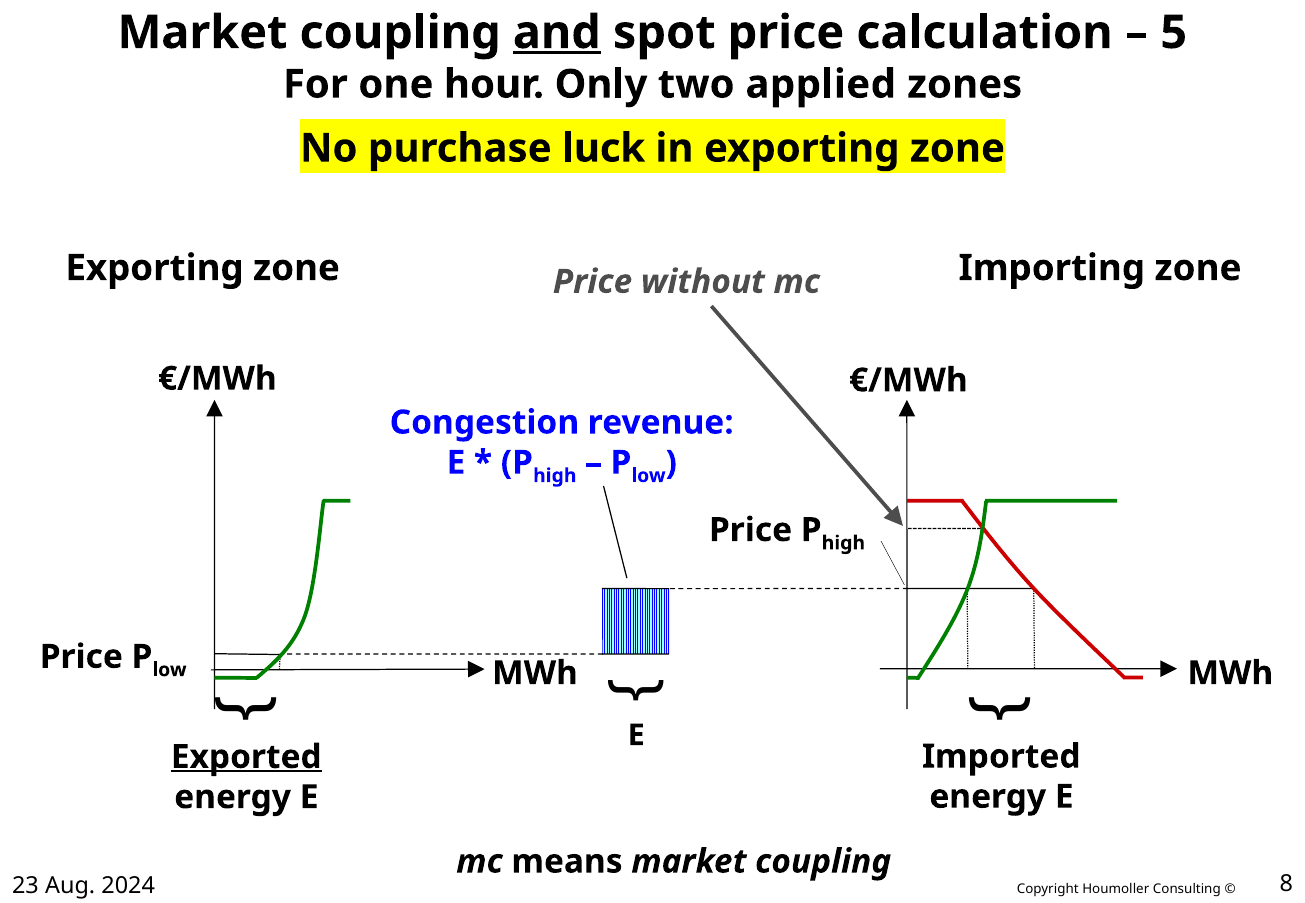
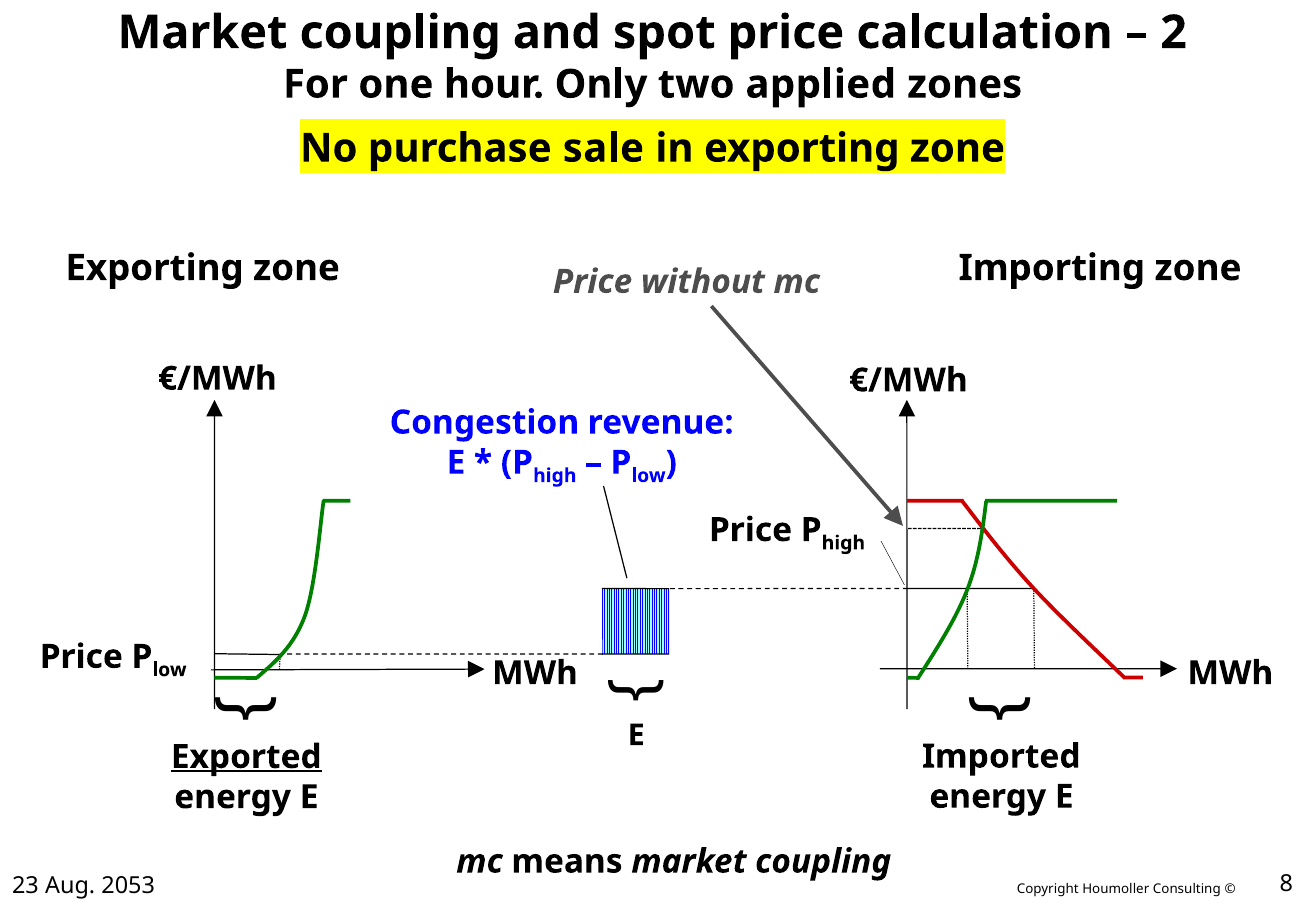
and underline: present -> none (557, 33)
5: 5 -> 2 (1174, 33)
luck: luck -> sale (603, 148)
2024: 2024 -> 2053 (128, 886)
